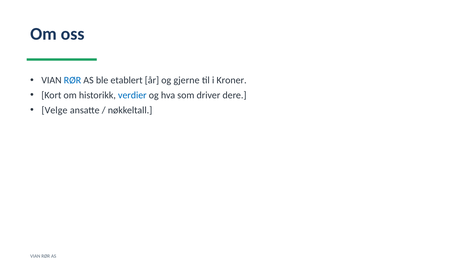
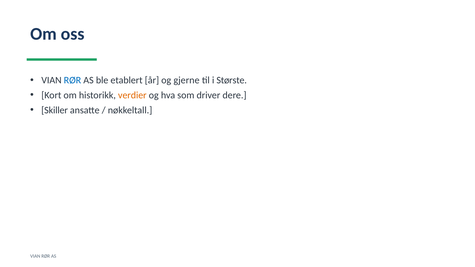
Kroner: Kroner -> Største (232, 80)
verdier colour: blue -> orange (132, 95)
Velge: Velge -> Skiller (55, 110)
